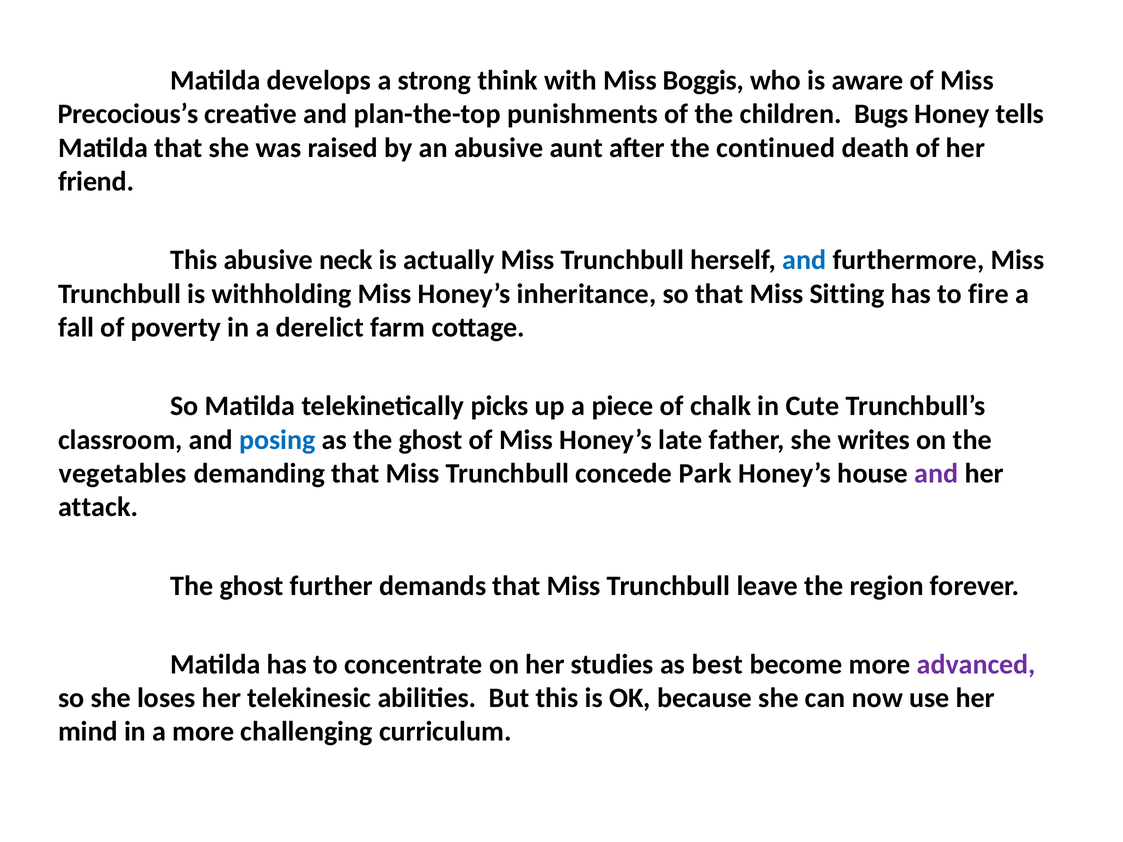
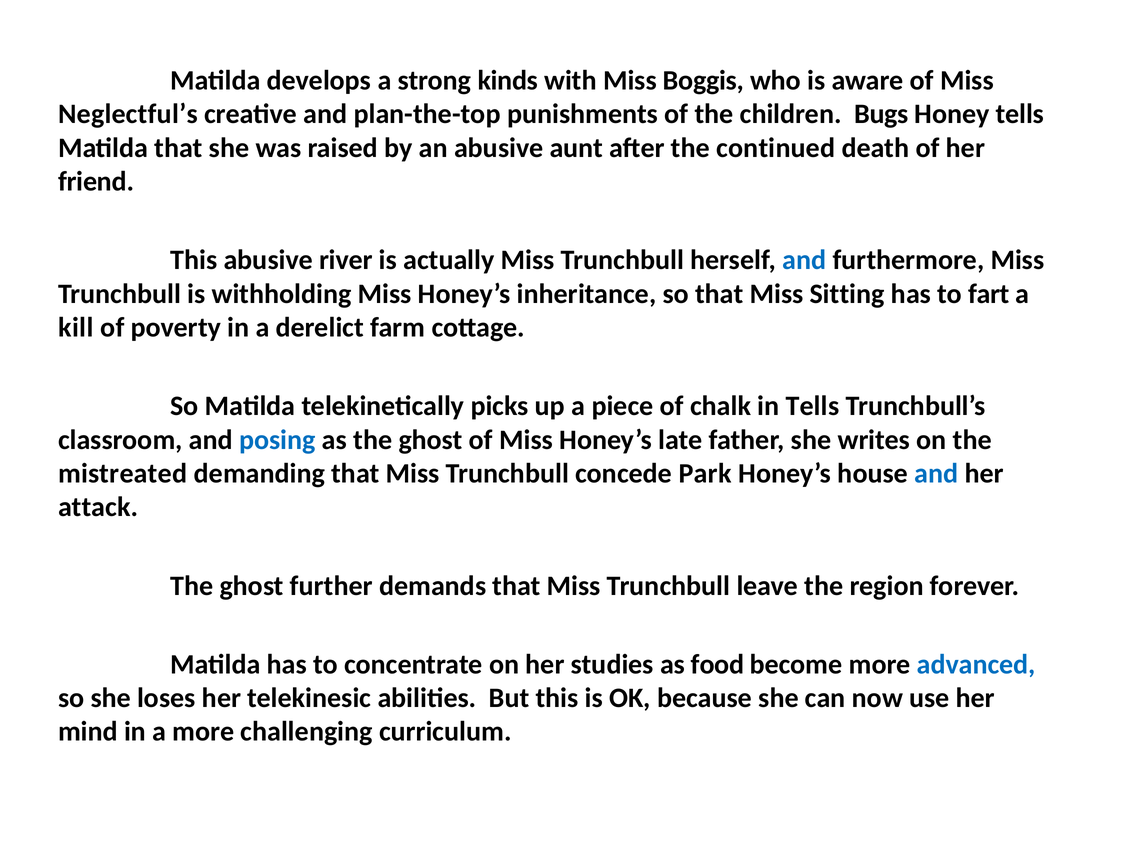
think: think -> kinds (508, 81)
Precocious’s: Precocious’s -> Neglectful’s (128, 114)
neck: neck -> river (346, 260)
fire: fire -> fart (989, 294)
fall: fall -> kill (76, 328)
in Cute: Cute -> Tells (812, 406)
vegetables: vegetables -> mistreated (123, 474)
and colour: purple -> blue (936, 474)
best: best -> food (718, 665)
advanced colour: purple -> blue (976, 665)
